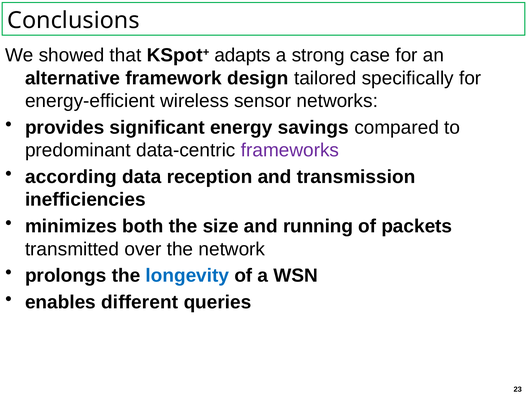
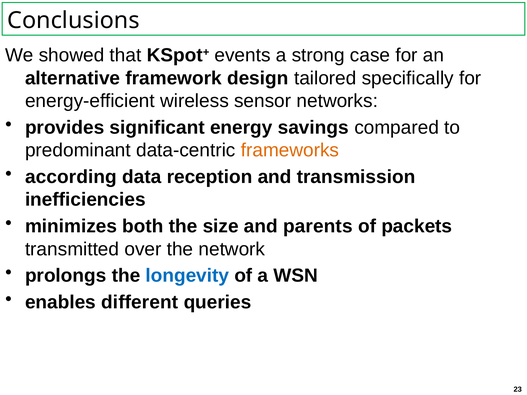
adapts: adapts -> events (243, 55)
frameworks colour: purple -> orange (290, 150)
running: running -> parents (318, 226)
